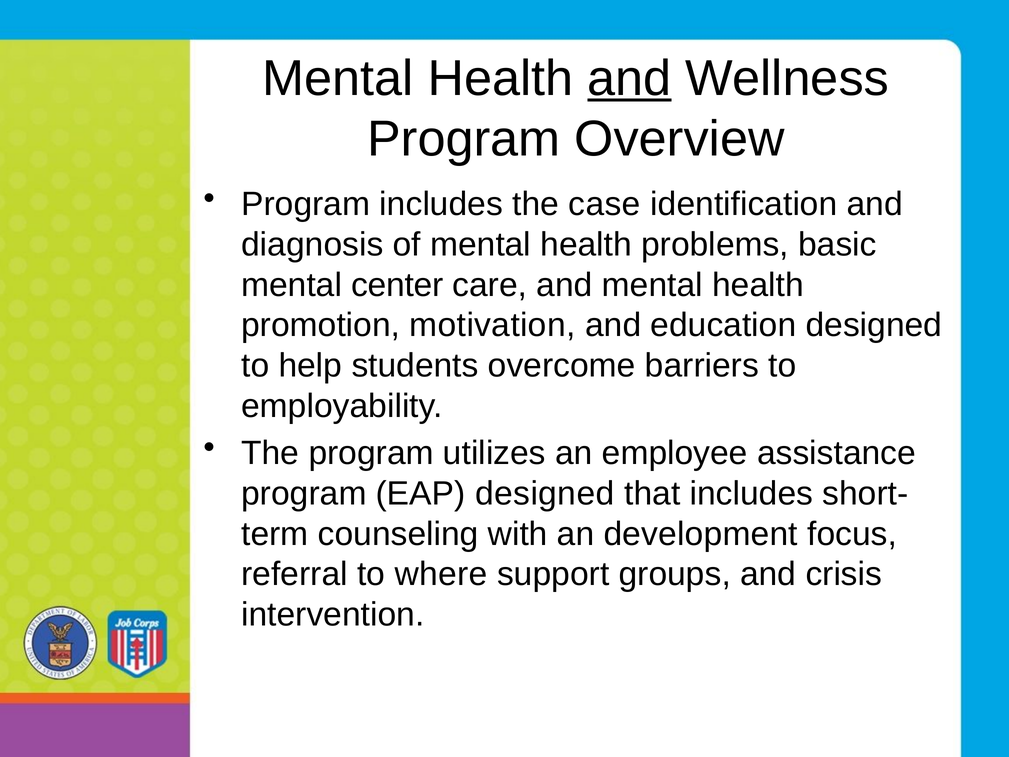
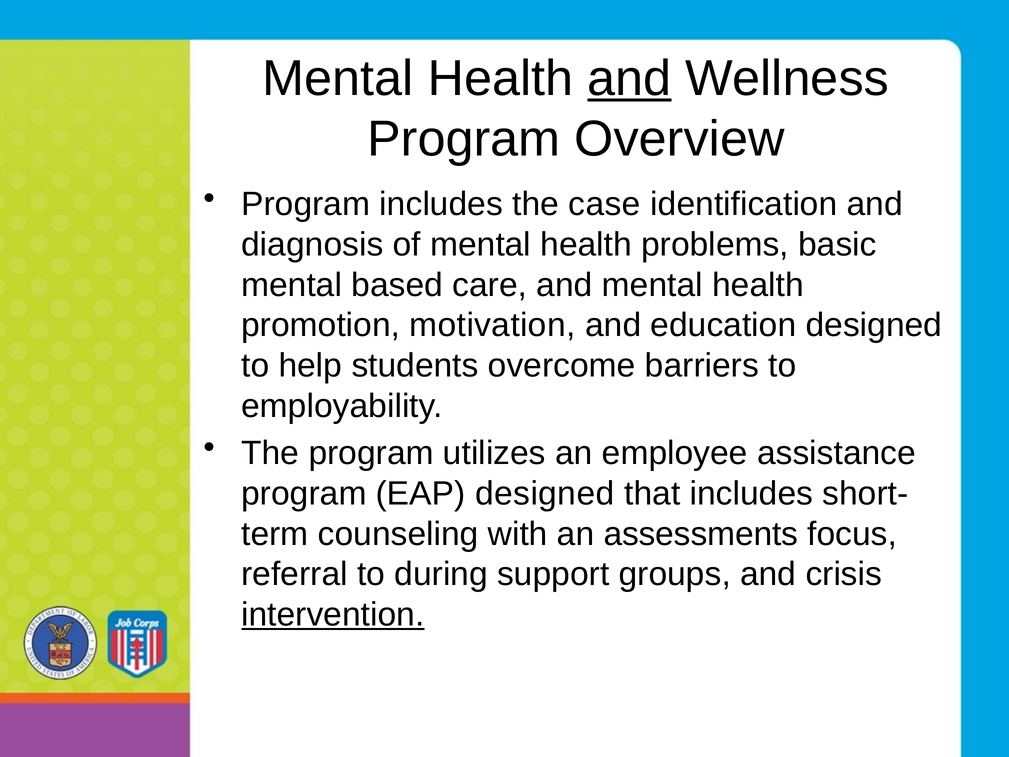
center: center -> based (397, 285)
development: development -> assessments (701, 534)
where: where -> during (441, 574)
intervention underline: none -> present (333, 614)
